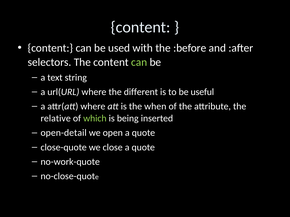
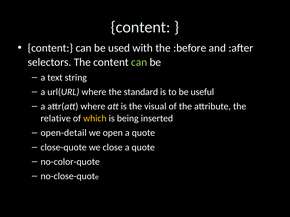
different: different -> standard (141, 92)
when: when -> visual (155, 107)
which colour: light green -> yellow (95, 119)
no-work-quote: no-work-quote -> no-color-quote (70, 162)
